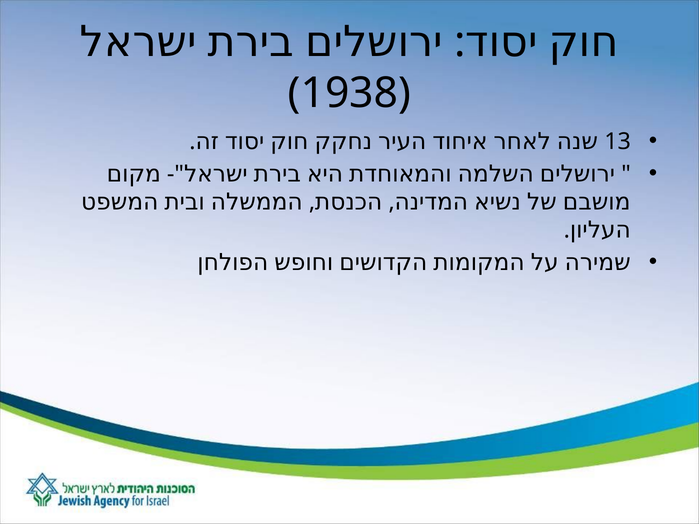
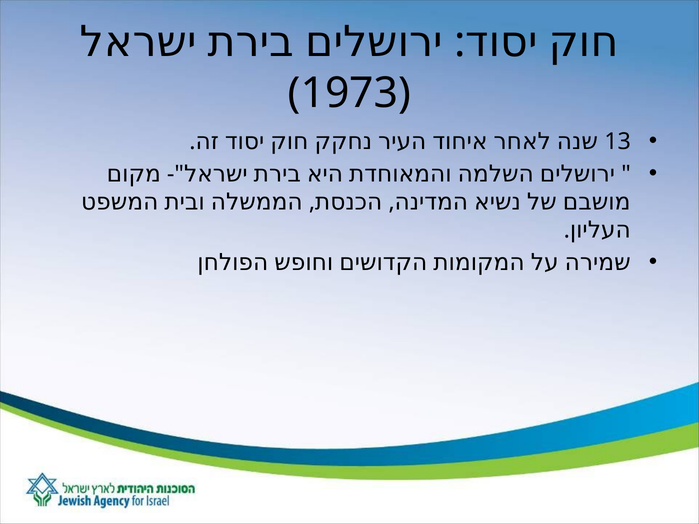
1938: 1938 -> 1973 (349, 93)
